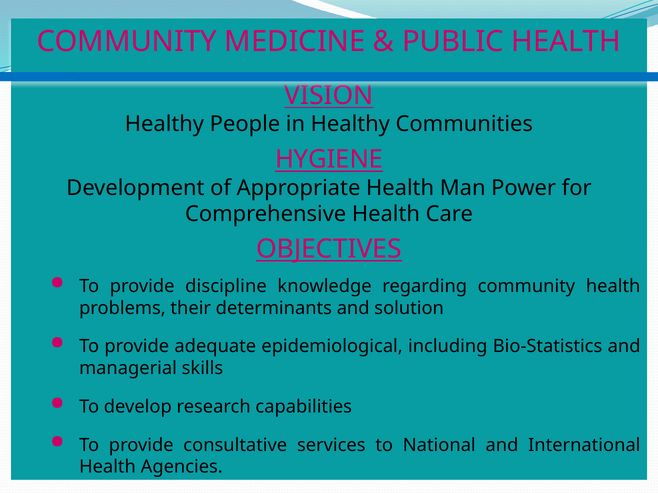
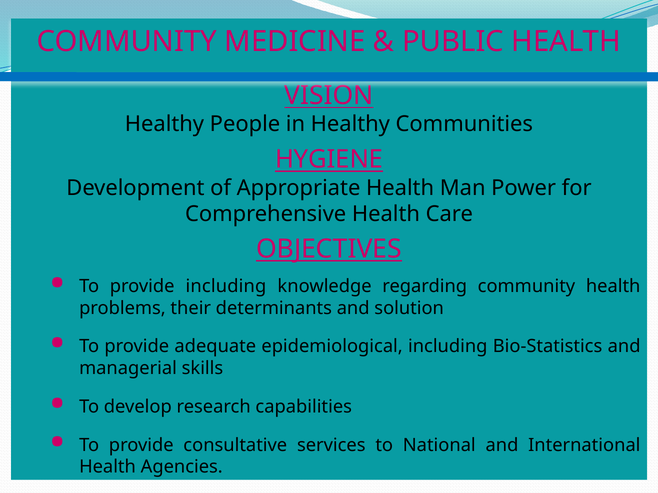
provide discipline: discipline -> including (226, 286)
